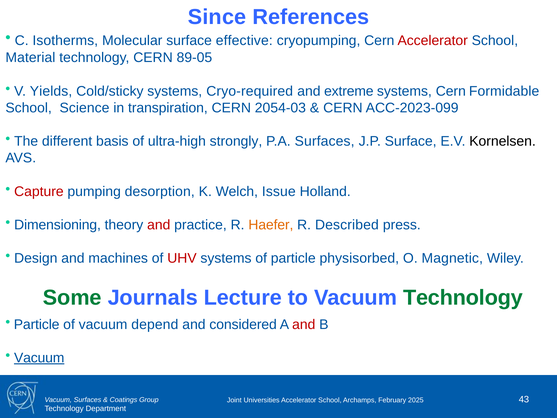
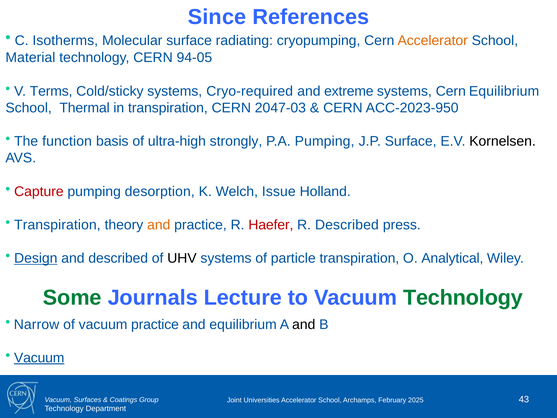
effective: effective -> radiating (244, 41)
Accelerator colour: red -> orange (433, 41)
89-05: 89-05 -> 94-05 (194, 58)
Yields: Yields -> Terms (51, 91)
Cern Formidable: Formidable -> Equilibrium (504, 91)
Science: Science -> Thermal (85, 108)
2054-03: 2054-03 -> 2047-03 (280, 108)
ACC-2023-099: ACC-2023-099 -> ACC-2023-950 (412, 108)
different: different -> function (67, 141)
P.A Surfaces: Surfaces -> Pumping (325, 141)
Dimensioning: Dimensioning -> Transpiration (57, 225)
and colour: red -> orange (159, 225)
Haefer colour: orange -> red (271, 225)
Design underline: none -> present (36, 258)
and machines: machines -> described (118, 258)
UHV colour: red -> black (182, 258)
particle physisorbed: physisorbed -> transpiration (359, 258)
Magnetic: Magnetic -> Analytical (452, 258)
Particle: Particle -> Narrow (37, 324)
vacuum depend: depend -> practice (155, 324)
and considered: considered -> equilibrium (243, 324)
and colour: red -> black (304, 324)
